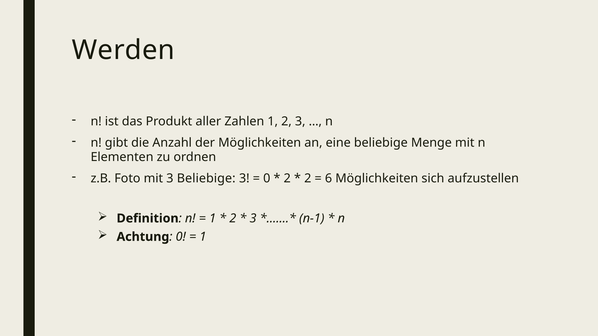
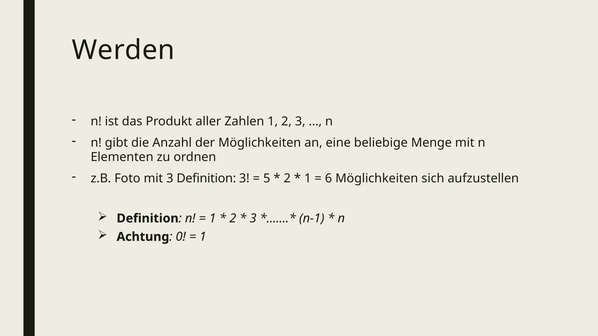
3 Beliebige: Beliebige -> Definition (206, 179)
0: 0 -> 5 (267, 179)
2: 2 -> 1 (308, 179)
